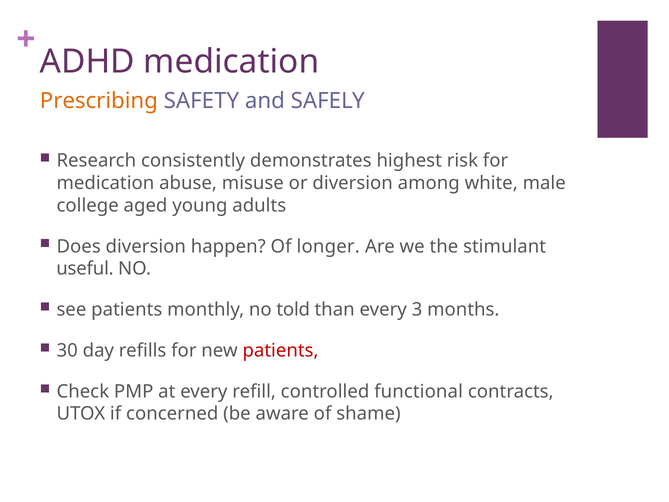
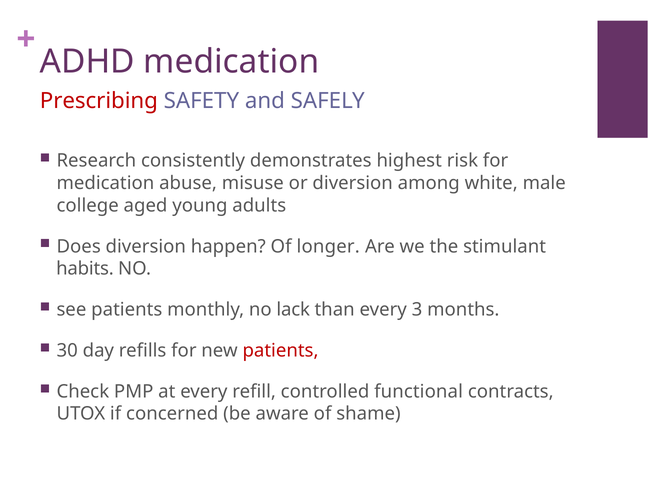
Prescribing colour: orange -> red (99, 101)
useful: useful -> habits (85, 269)
told: told -> lack (293, 309)
